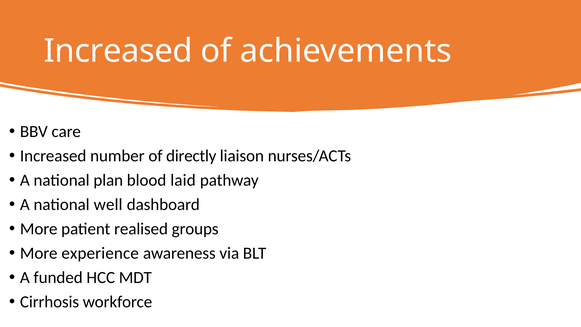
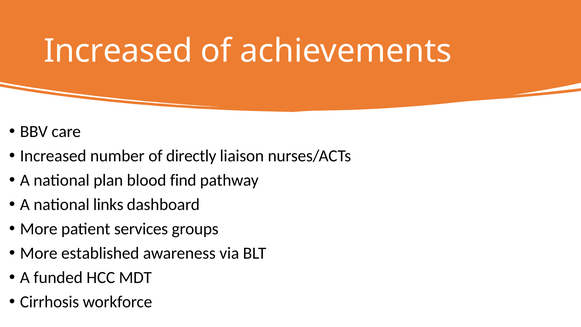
laid: laid -> find (183, 180)
well: well -> links (108, 204)
realised: realised -> services (141, 229)
experience: experience -> established (100, 253)
